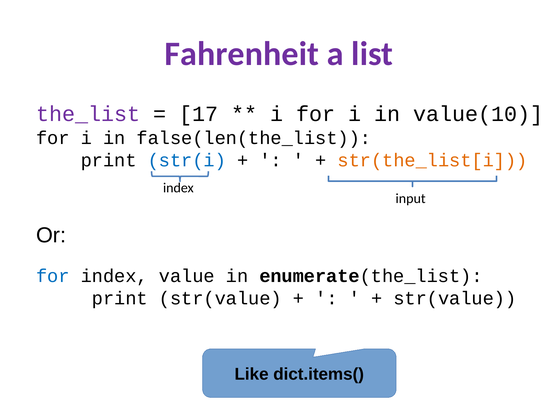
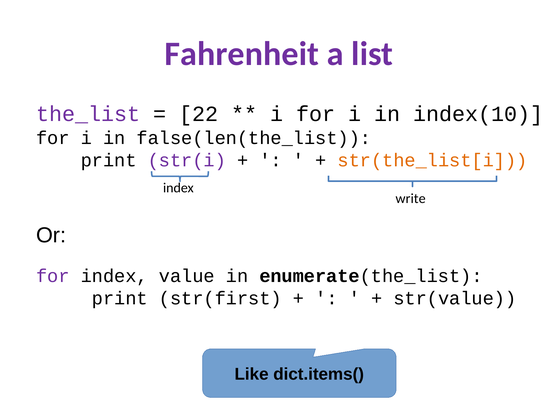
17: 17 -> 22 (199, 114)
value(10: value(10 -> index(10 (478, 114)
str(i colour: blue -> purple (187, 160)
input: input -> write (411, 198)
for colour: blue -> purple (53, 276)
print str(value: str(value -> str(first (220, 298)
